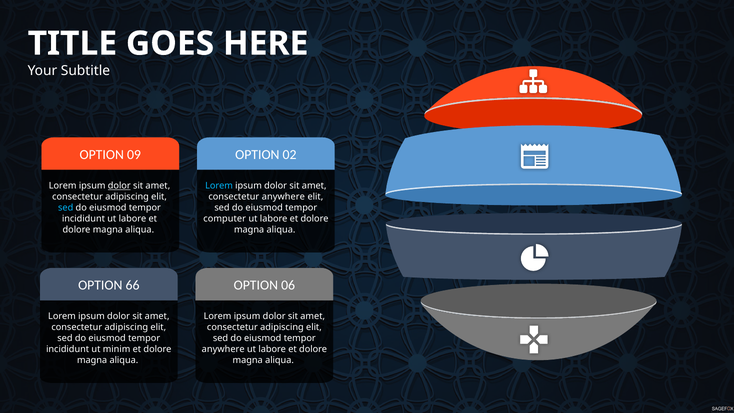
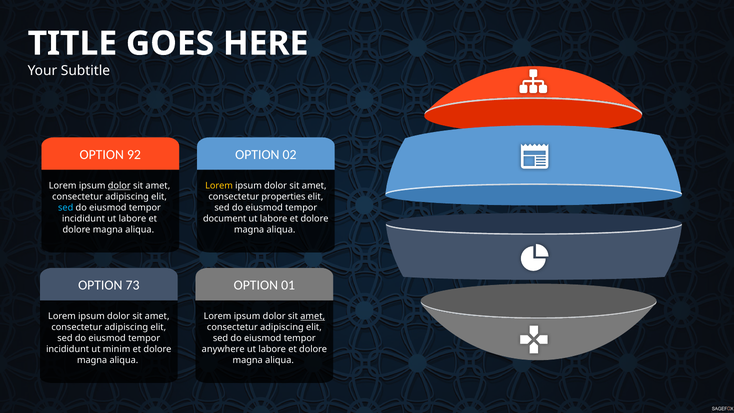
09: 09 -> 92 (134, 154)
Lorem colour: light blue -> yellow (219, 186)
consectetur anywhere: anywhere -> properties (283, 197)
computer: computer -> document (225, 219)
66: 66 -> 73 (133, 285)
06: 06 -> 01 (288, 285)
amet underline: none -> present (313, 316)
